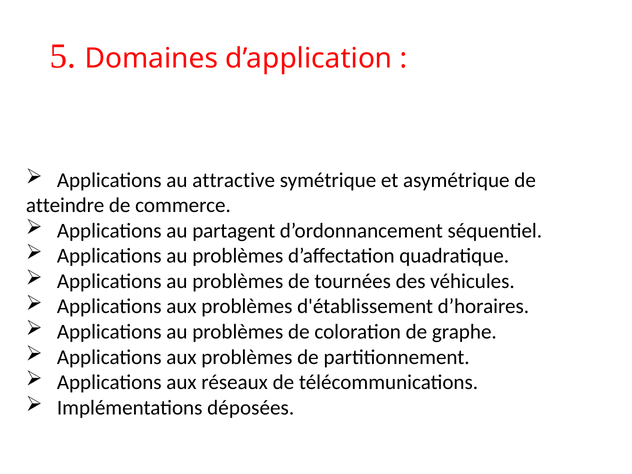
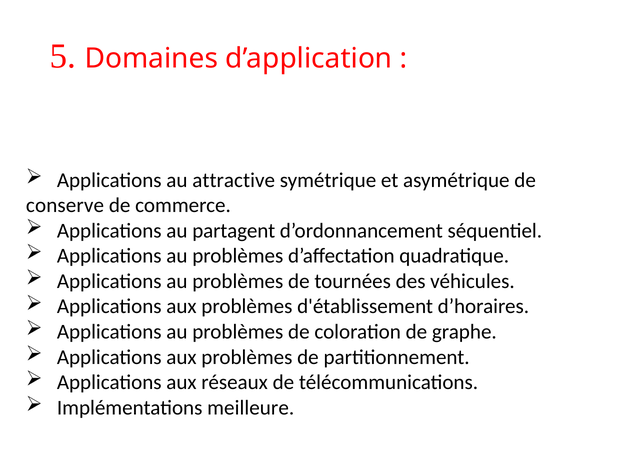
atteindre: atteindre -> conserve (65, 205)
déposées: déposées -> meilleure (251, 408)
